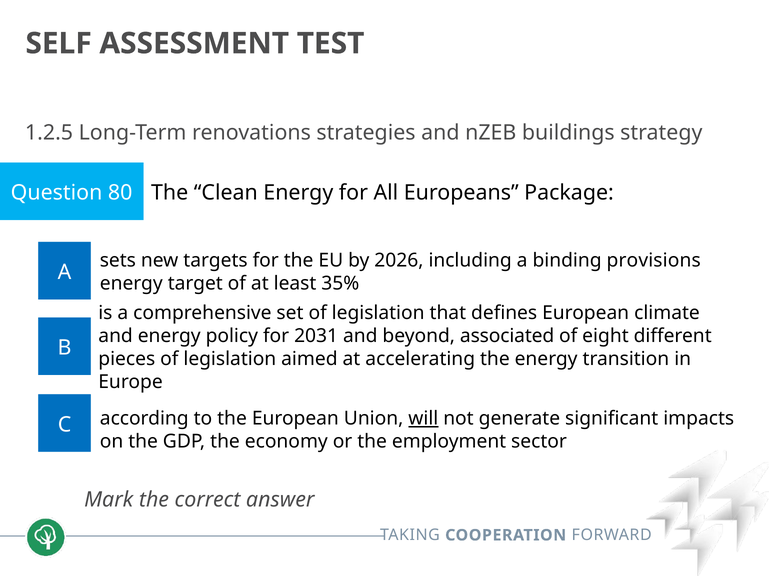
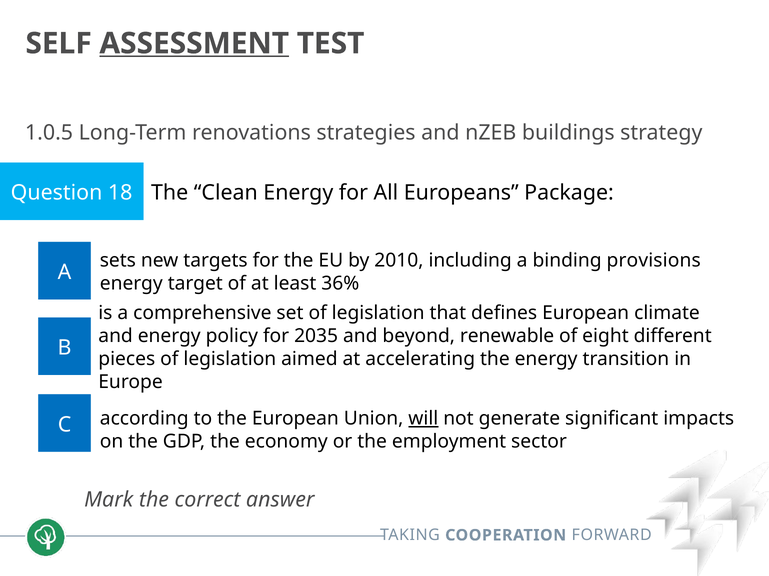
ASSESSMENT underline: none -> present (194, 43)
1.2.5: 1.2.5 -> 1.0.5 (49, 133)
80: 80 -> 18 (120, 193)
2026: 2026 -> 2010 (399, 261)
35%: 35% -> 36% (340, 284)
2031: 2031 -> 2035 (316, 336)
associated: associated -> renewable (507, 336)
